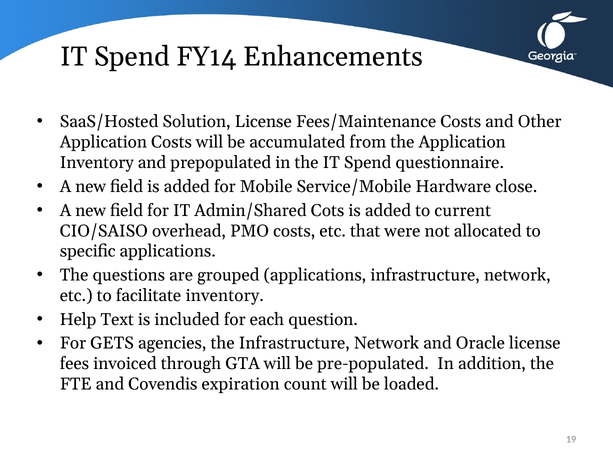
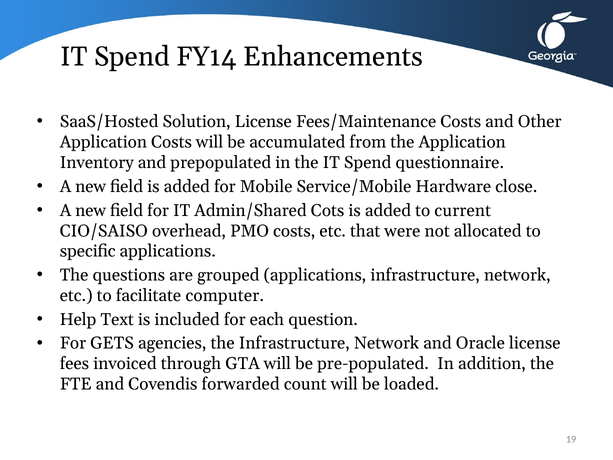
facilitate inventory: inventory -> computer (225, 295)
expiration: expiration -> forwarded (241, 384)
